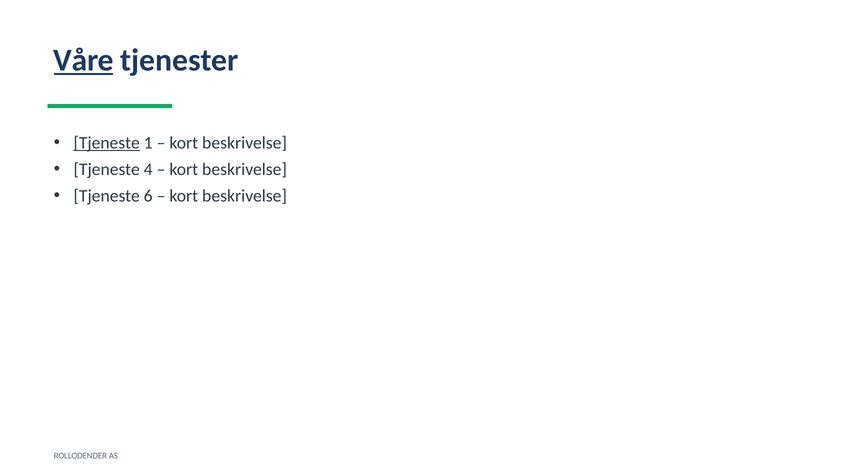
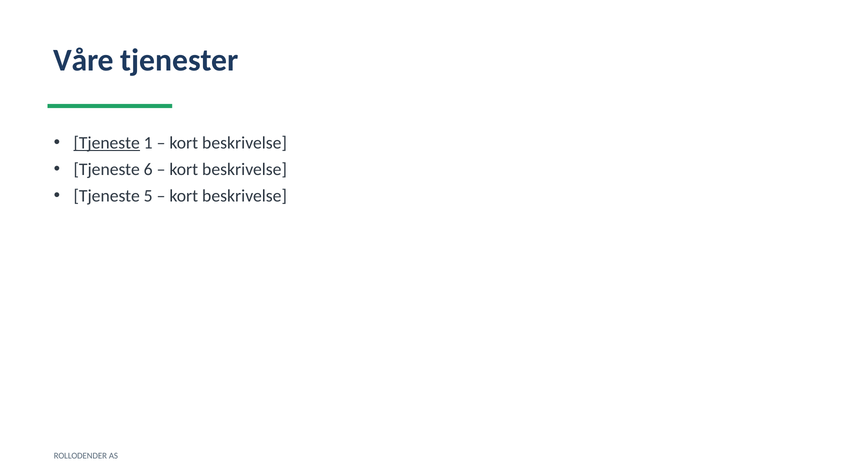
Våre underline: present -> none (84, 60)
4: 4 -> 6 (148, 170)
6: 6 -> 5 (148, 196)
